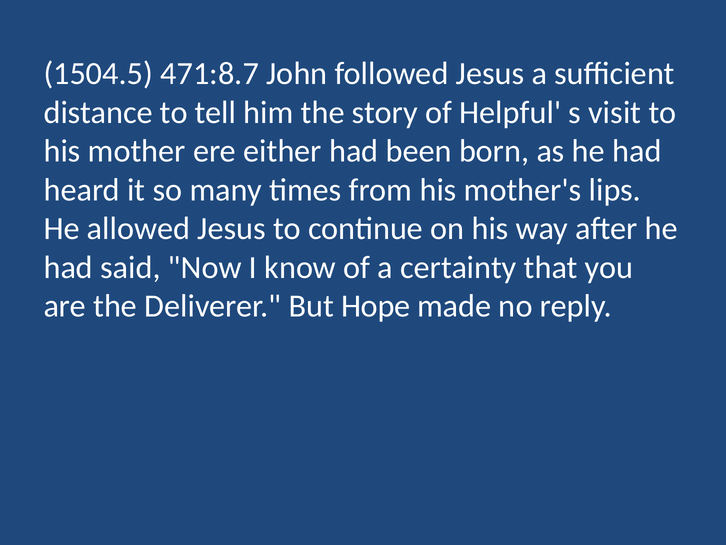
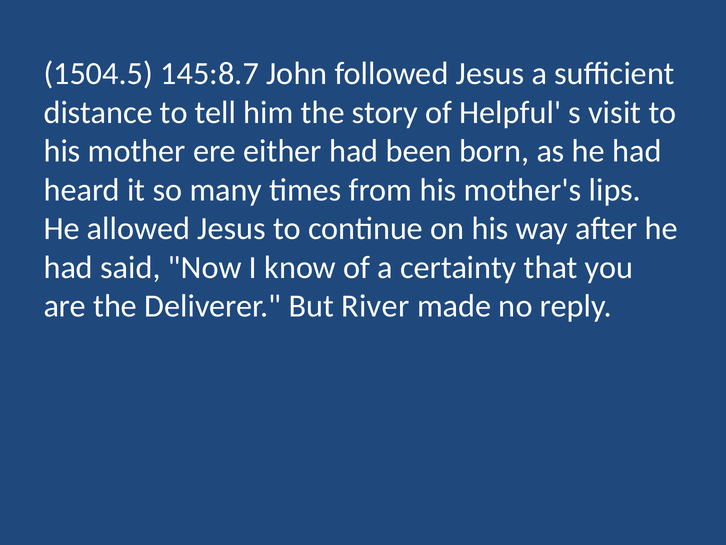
471:8.7: 471:8.7 -> 145:8.7 (210, 74)
Hope: Hope -> River (375, 306)
